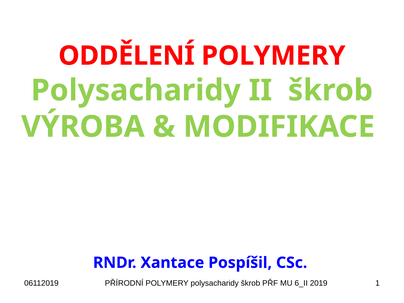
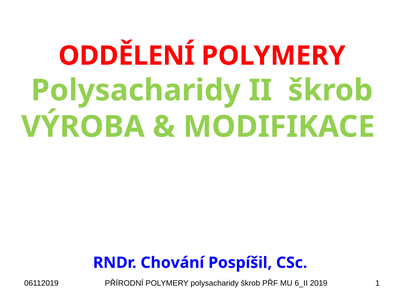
Xantace: Xantace -> Chování (172, 263)
